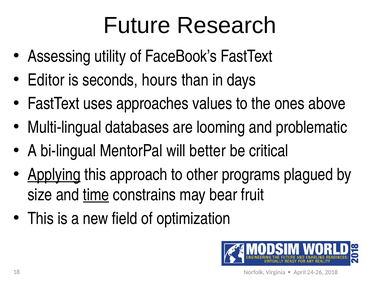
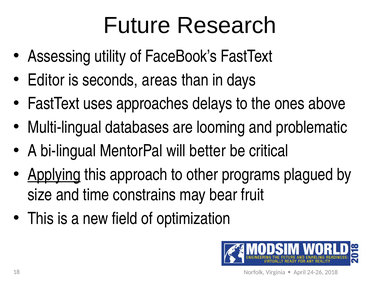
hours: hours -> areas (160, 80)
values: values -> delays (212, 104)
time underline: present -> none (96, 195)
